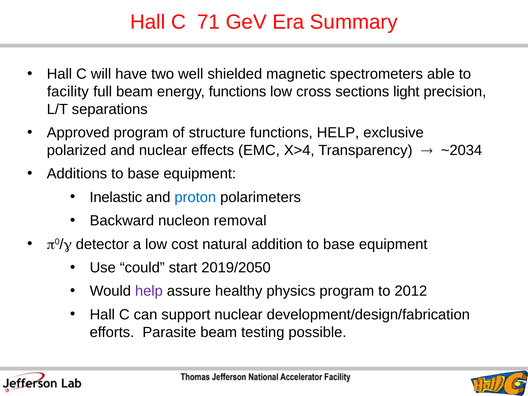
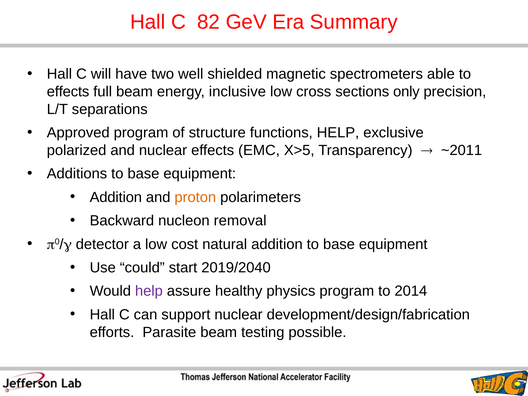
71: 71 -> 82 (209, 22)
facility: facility -> effects (68, 92)
energy functions: functions -> inclusive (237, 92)
light: light -> only (406, 92)
X>4: X>4 -> X>5 (299, 150)
~2034: ~2034 -> ~2011 (462, 150)
Inelastic: Inelastic -> Addition (116, 197)
proton colour: blue -> orange (195, 197)
2019/2050: 2019/2050 -> 2019/2040 (236, 268)
2012: 2012 -> 2014 (411, 291)
